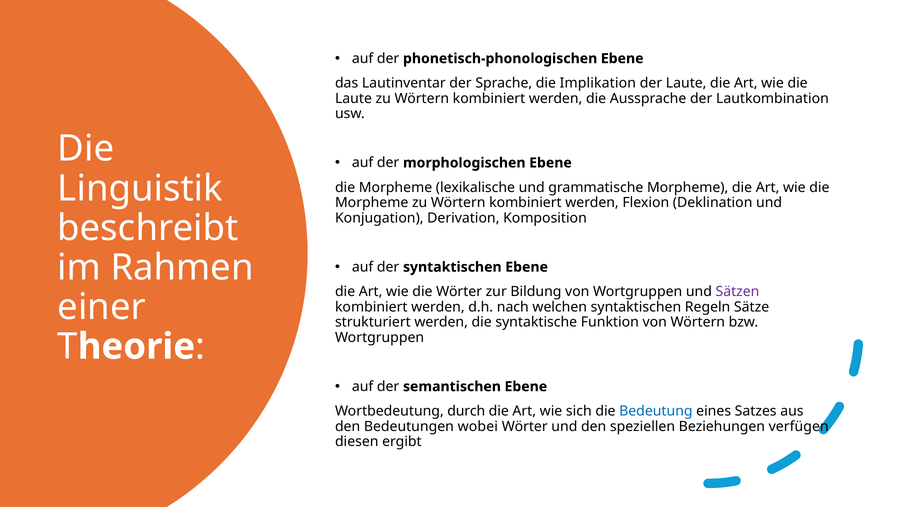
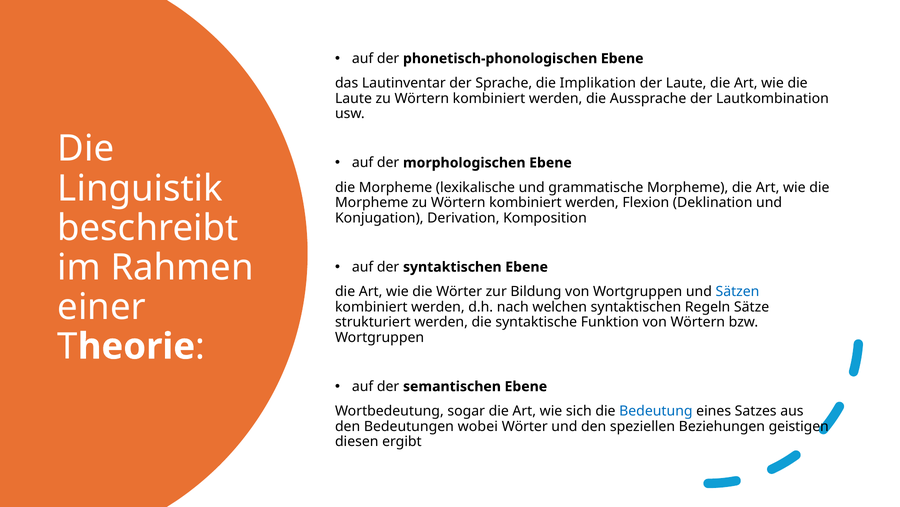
Sätzen colour: purple -> blue (737, 291)
durch: durch -> sogar (466, 411)
verfügen: verfügen -> geistigen (799, 426)
